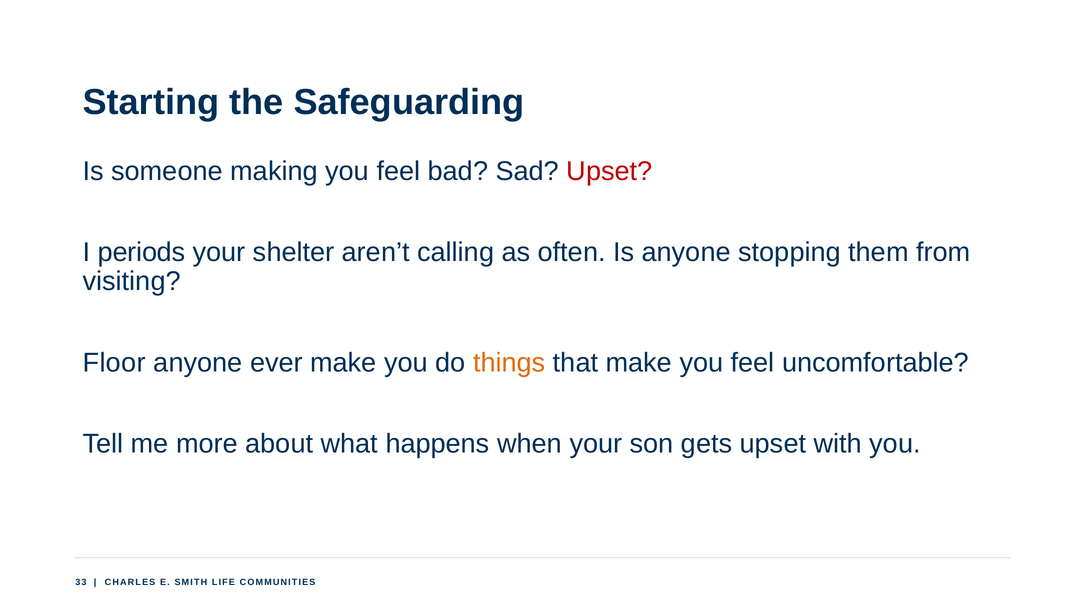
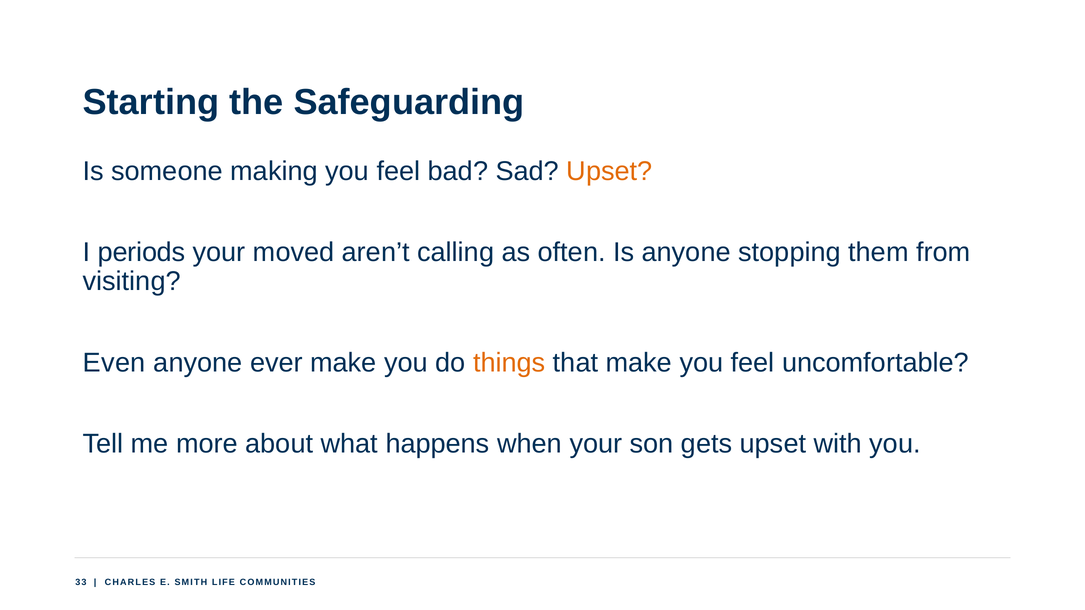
Upset colour: red -> orange (609, 171)
shelter: shelter -> moved (294, 252)
Floor: Floor -> Even (114, 363)
